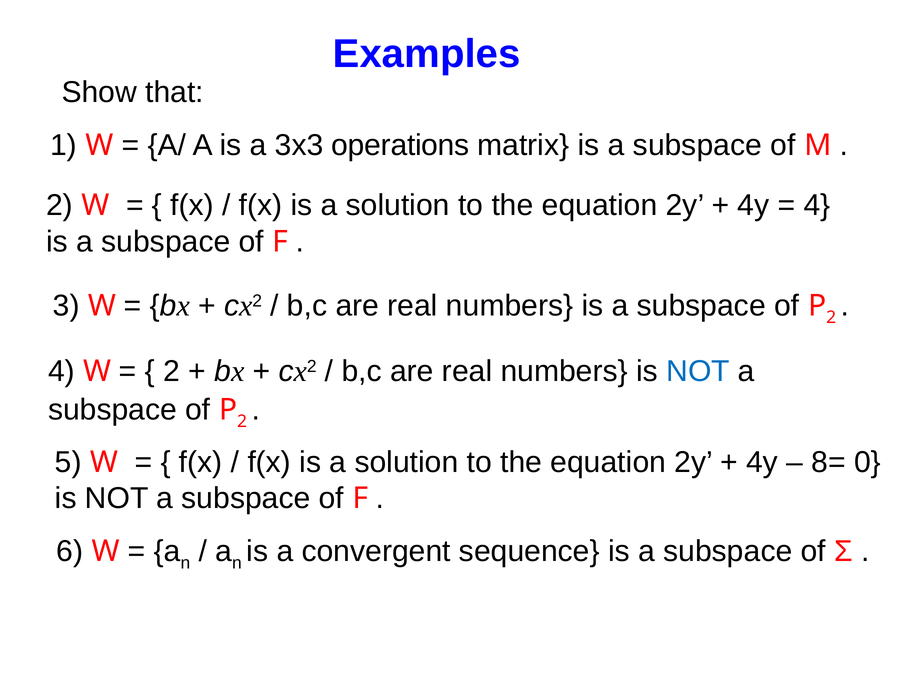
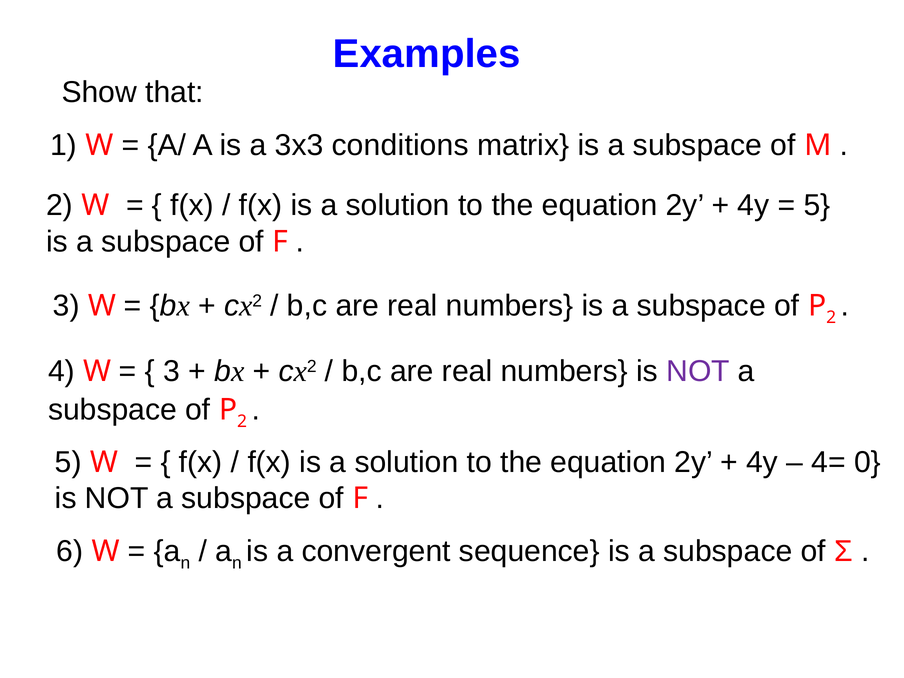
operations: operations -> conditions (400, 145)
4: 4 -> 5 (817, 205)
2: 2 -> 3 (172, 371)
NOT colour: blue -> purple (698, 371)
8=: 8= -> 4= (829, 462)
